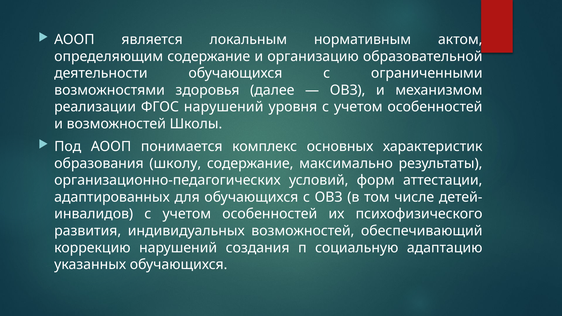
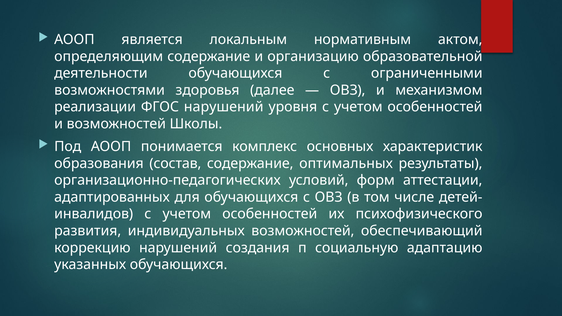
школу: школу -> состав (175, 163)
максимально: максимально -> оптимальных (346, 163)
